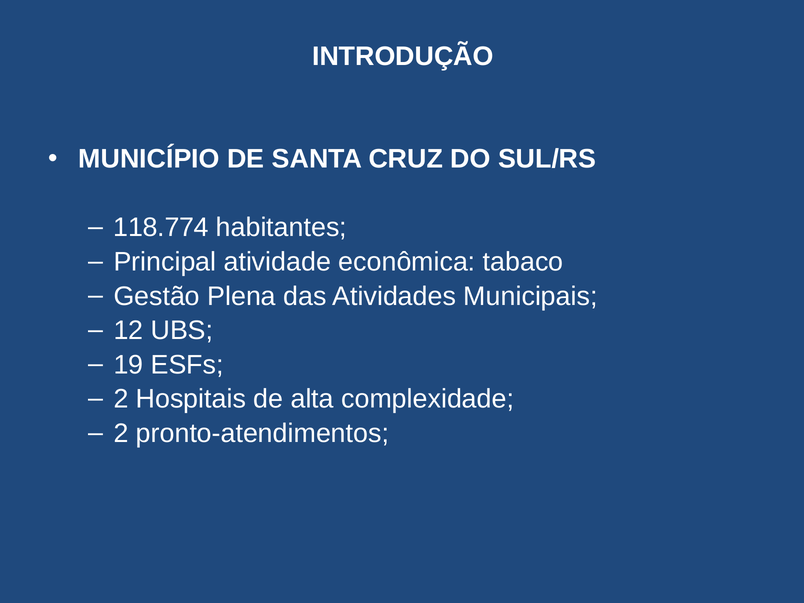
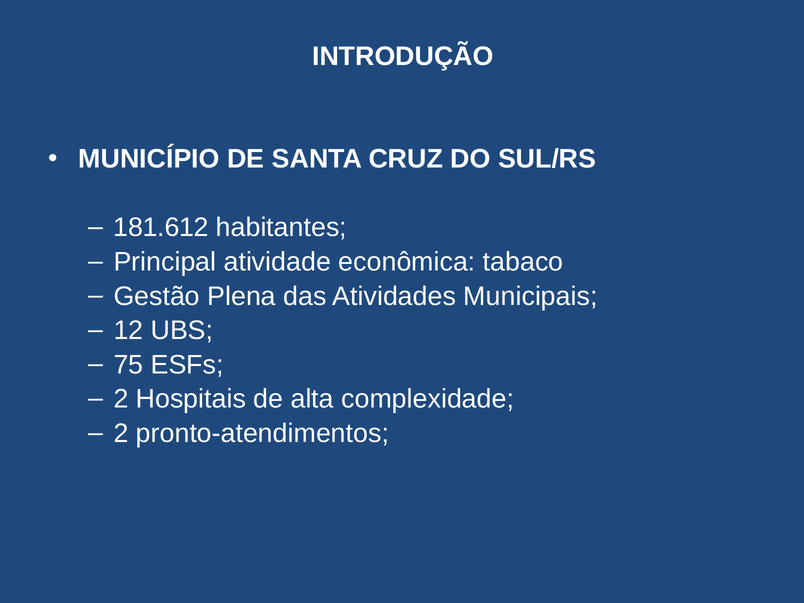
118.774: 118.774 -> 181.612 (161, 228)
19: 19 -> 75 (128, 365)
